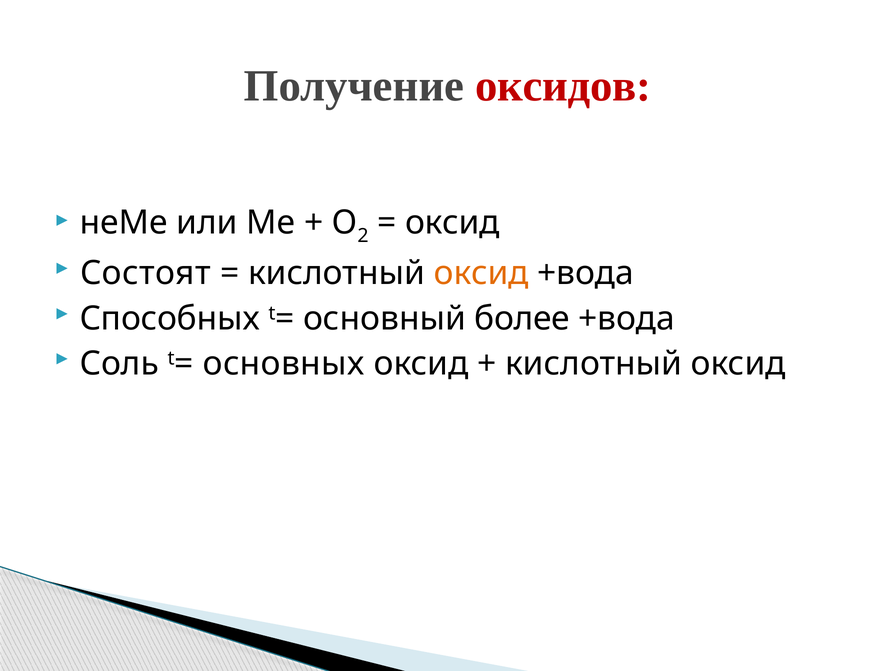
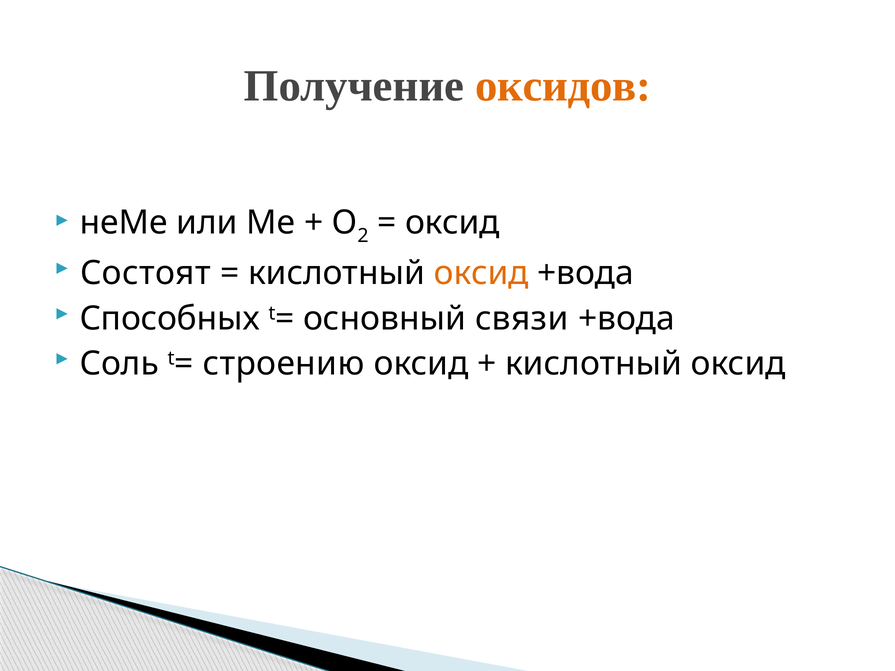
оксидов colour: red -> orange (563, 86)
более: более -> связи (522, 319)
основных: основных -> строению (284, 364)
